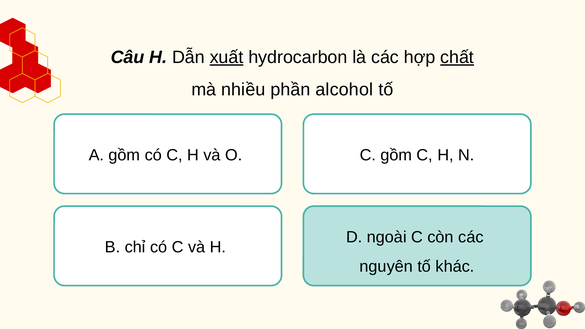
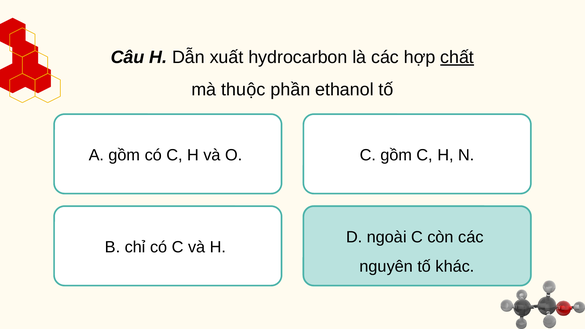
xuất underline: present -> none (227, 57)
nhiều: nhiều -> thuộc (243, 89)
alcohol: alcohol -> ethanol (344, 89)
